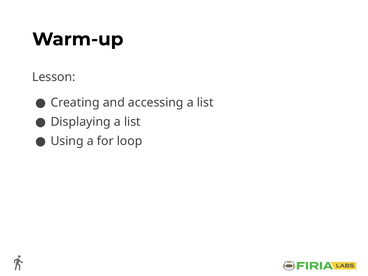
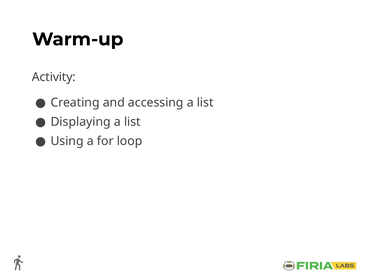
Lesson: Lesson -> Activity (54, 77)
